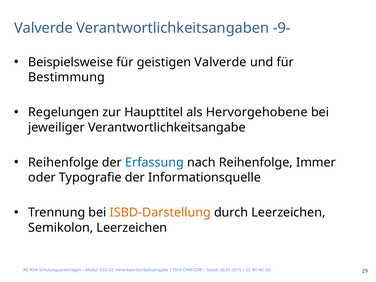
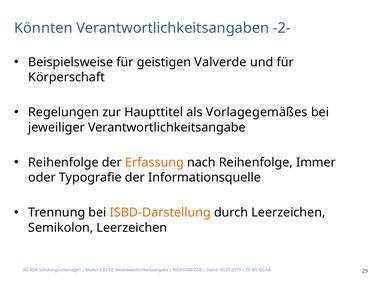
Valverde: Valverde -> Könnten (43, 28)
-9-: -9- -> -2- (282, 28)
Bestimmung: Bestimmung -> Körperschaft (67, 77)
Hervorgehobene: Hervorgehobene -> Vorlagegemäßes (257, 112)
Erfassung colour: blue -> orange (154, 162)
